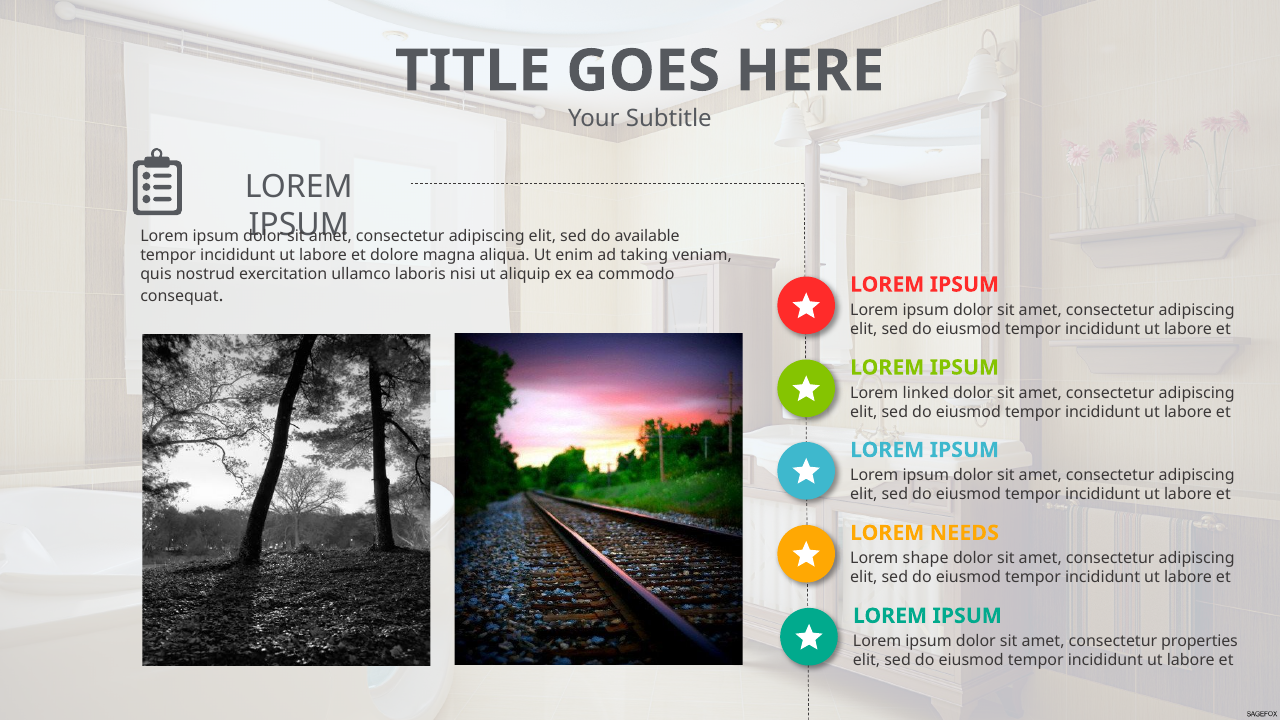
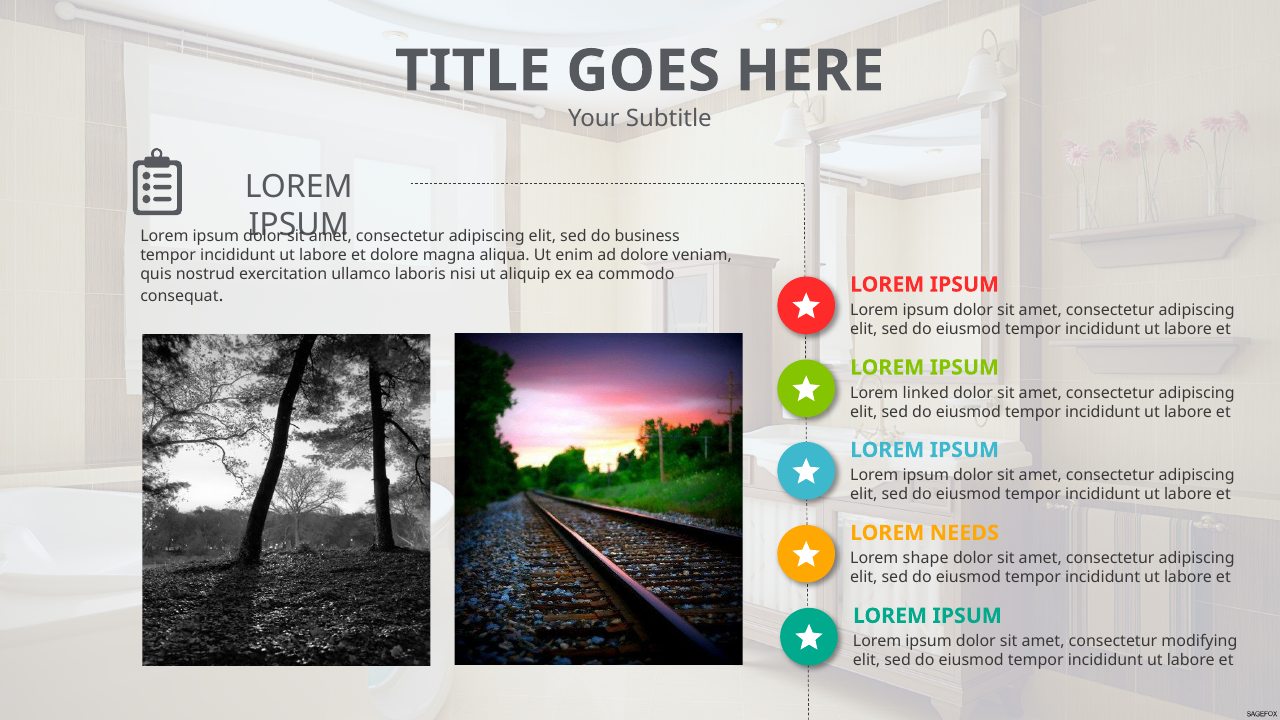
available: available -> business (647, 236)
ad taking: taking -> dolore (644, 255)
properties: properties -> modifying (1199, 641)
